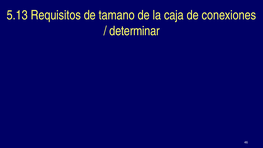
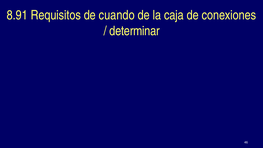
5.13: 5.13 -> 8.91 (17, 15)
tamano: tamano -> cuando (117, 15)
